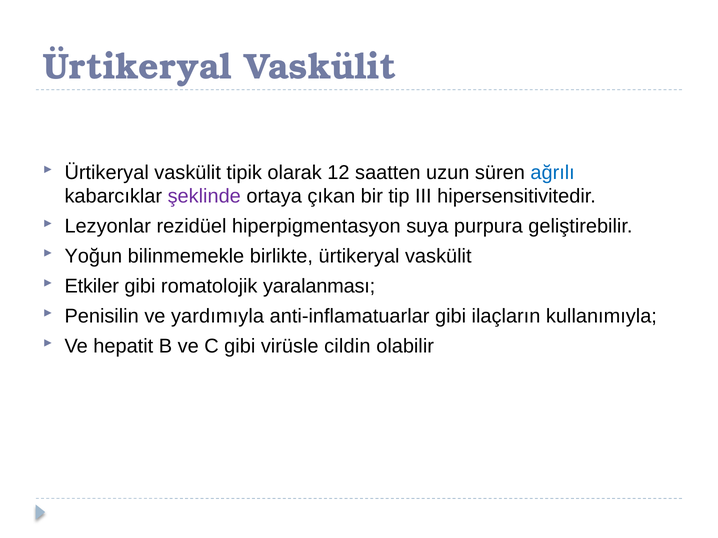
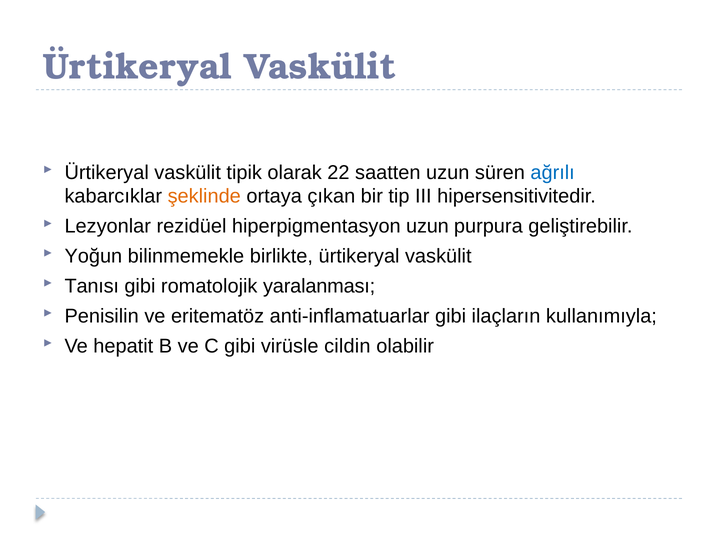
12: 12 -> 22 (338, 173)
şeklinde colour: purple -> orange (204, 197)
hiperpigmentasyon suya: suya -> uzun (427, 227)
Etkiler: Etkiler -> Tanısı (92, 286)
yardımıyla: yardımıyla -> eritematöz (218, 316)
